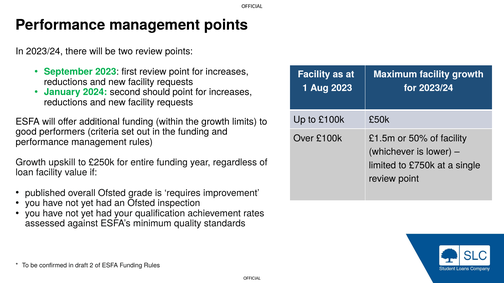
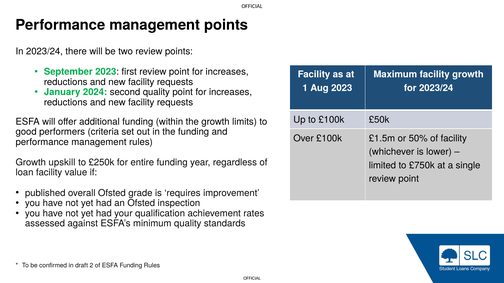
second should: should -> quality (156, 92)
